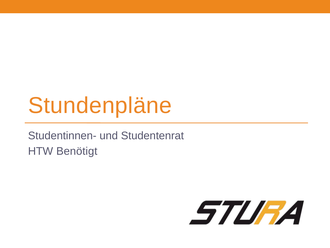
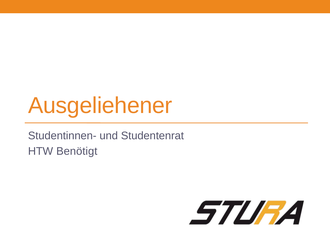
Stundenpläne: Stundenpläne -> Ausgeliehener (100, 105)
